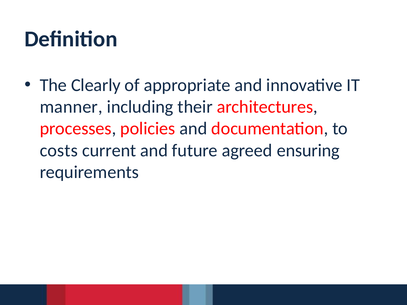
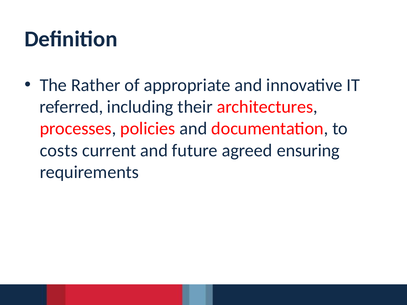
Clearly: Clearly -> Rather (96, 85)
manner: manner -> referred (71, 107)
